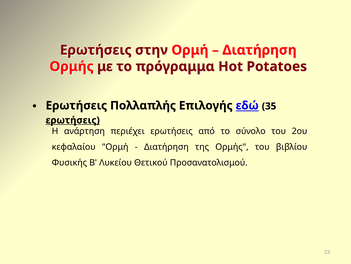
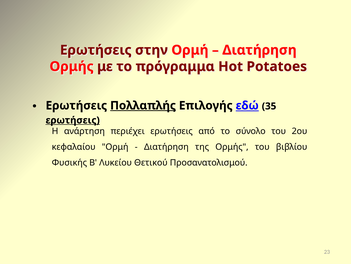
Πολλαπλής underline: none -> present (143, 105)
